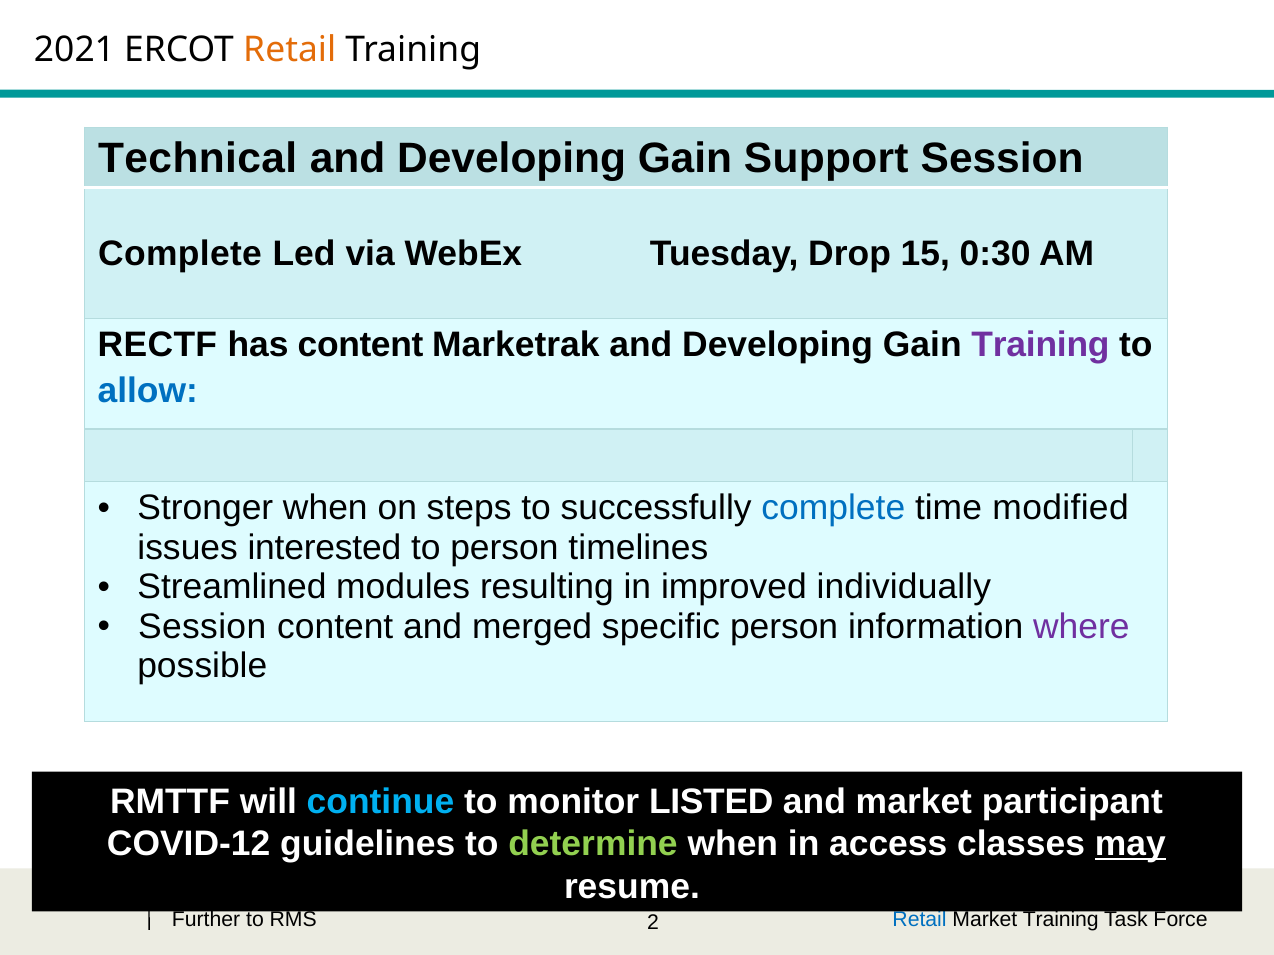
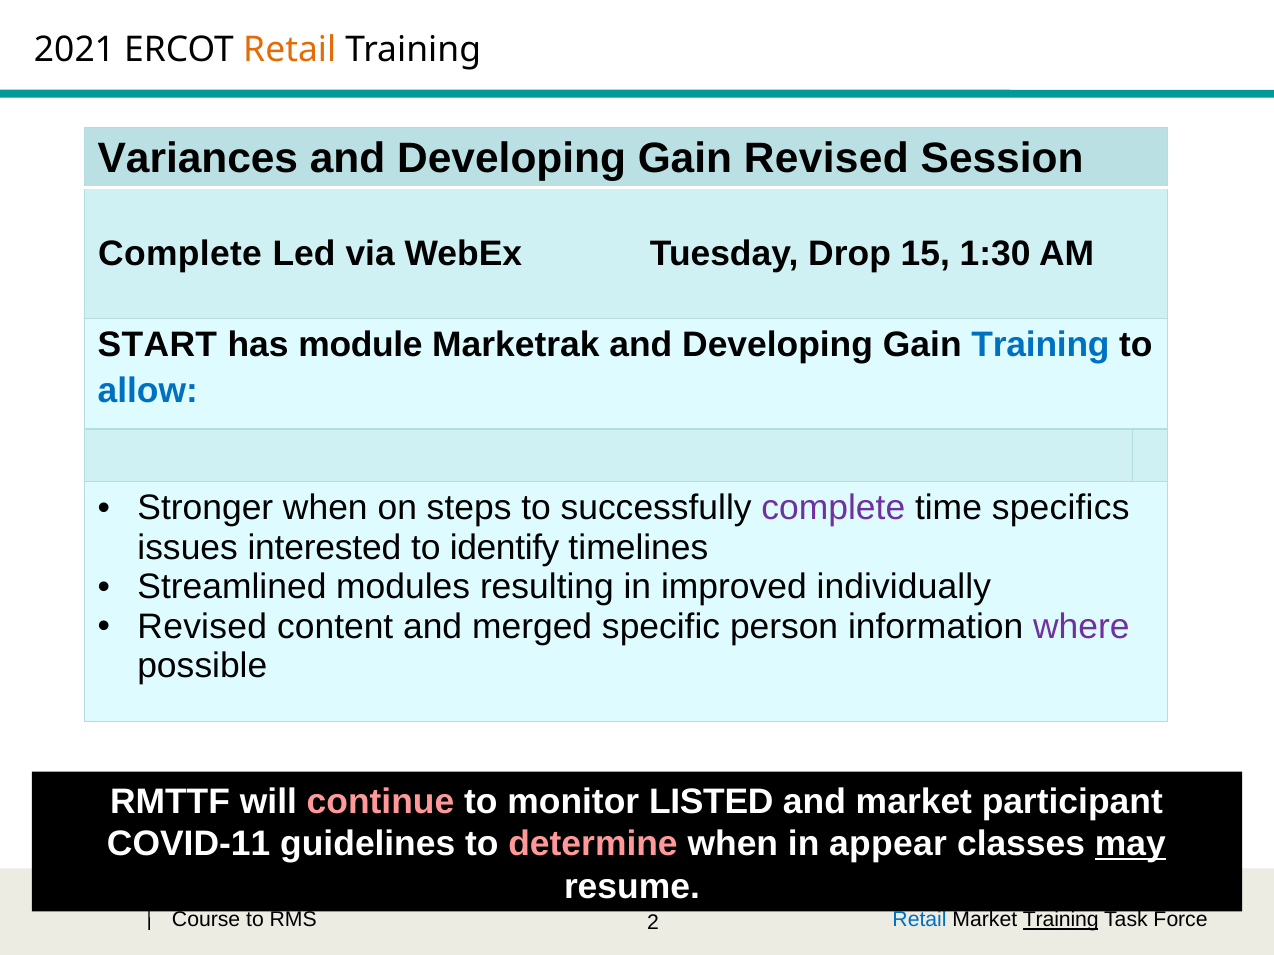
Technical: Technical -> Variances (198, 158)
Gain Support: Support -> Revised (826, 158)
0:30: 0:30 -> 1:30 (995, 254)
RECTF: RECTF -> START (157, 345)
has content: content -> module (361, 345)
Training colour: purple -> blue (1040, 345)
complete colour: blue -> purple (833, 508)
modified: modified -> specifics (1061, 508)
to person: person -> identify (505, 548)
Session: Session -> Revised (202, 627)
continue colour: light blue -> pink (380, 802)
COVID-12: COVID-12 -> COVID-11 (189, 844)
determine colour: light green -> pink (593, 844)
access: access -> appear (888, 844)
Further: Further -> Course (206, 920)
Training underline: none -> present (1061, 920)
